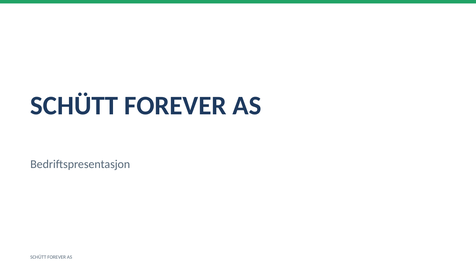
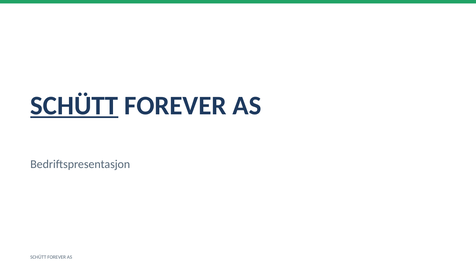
SCHÜTT underline: none -> present (74, 106)
